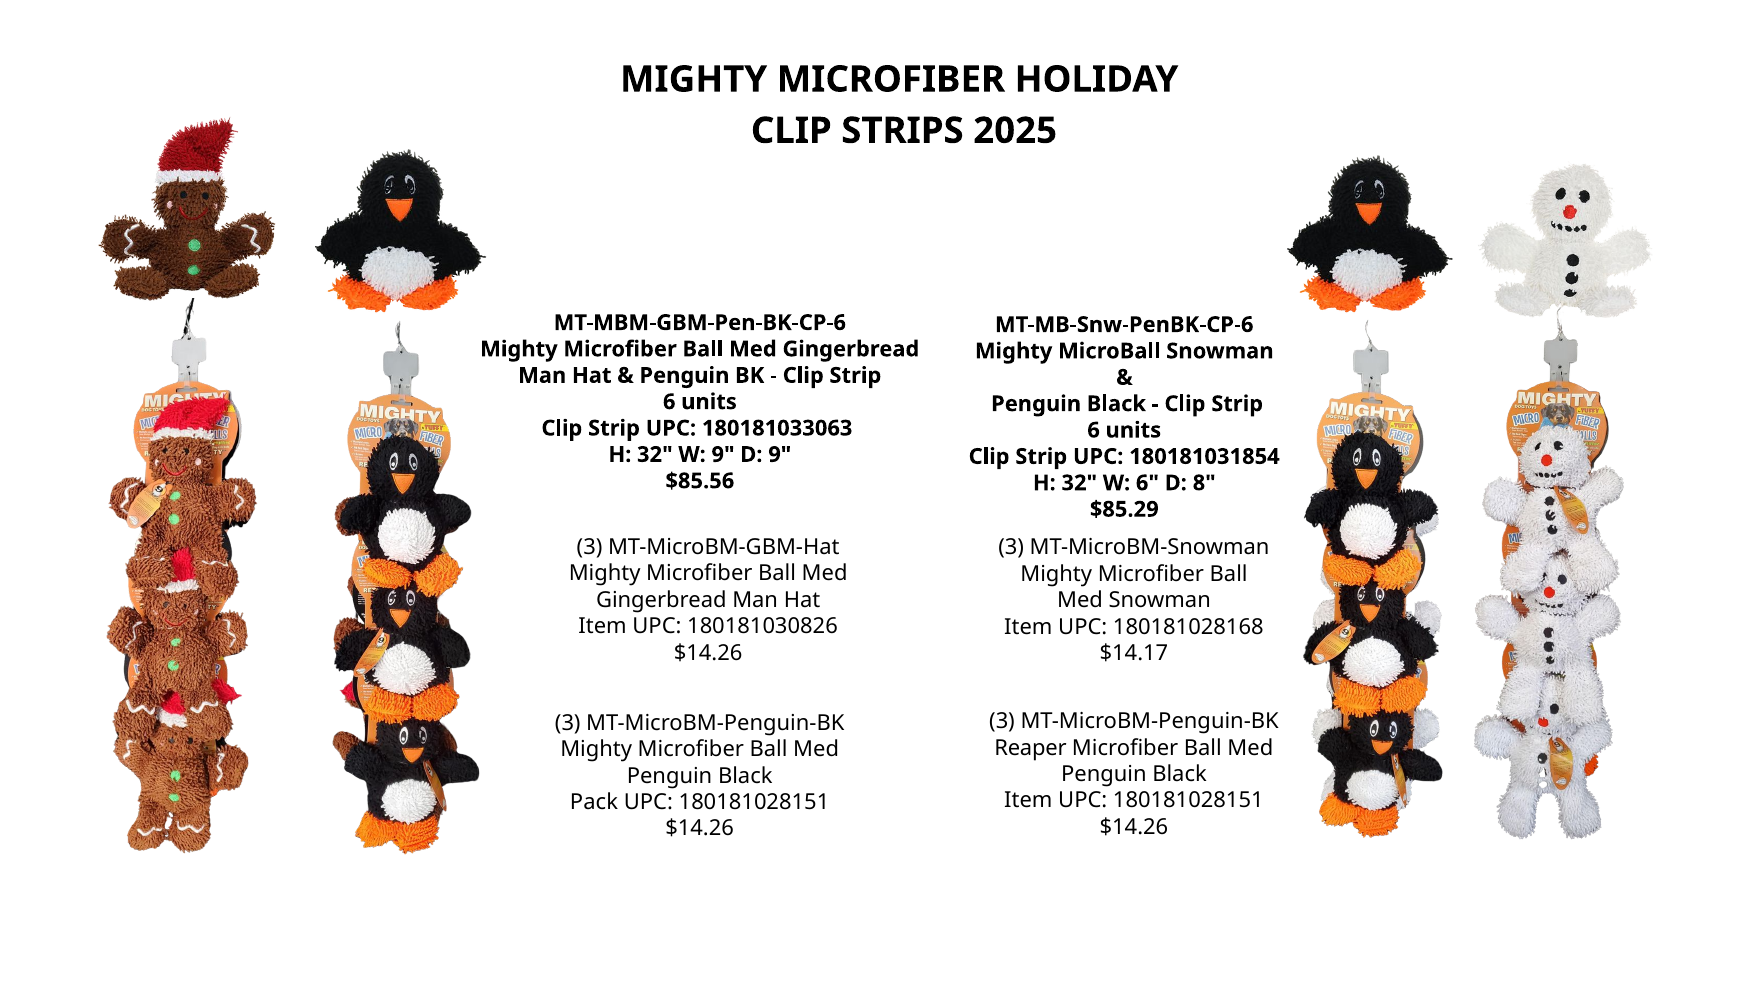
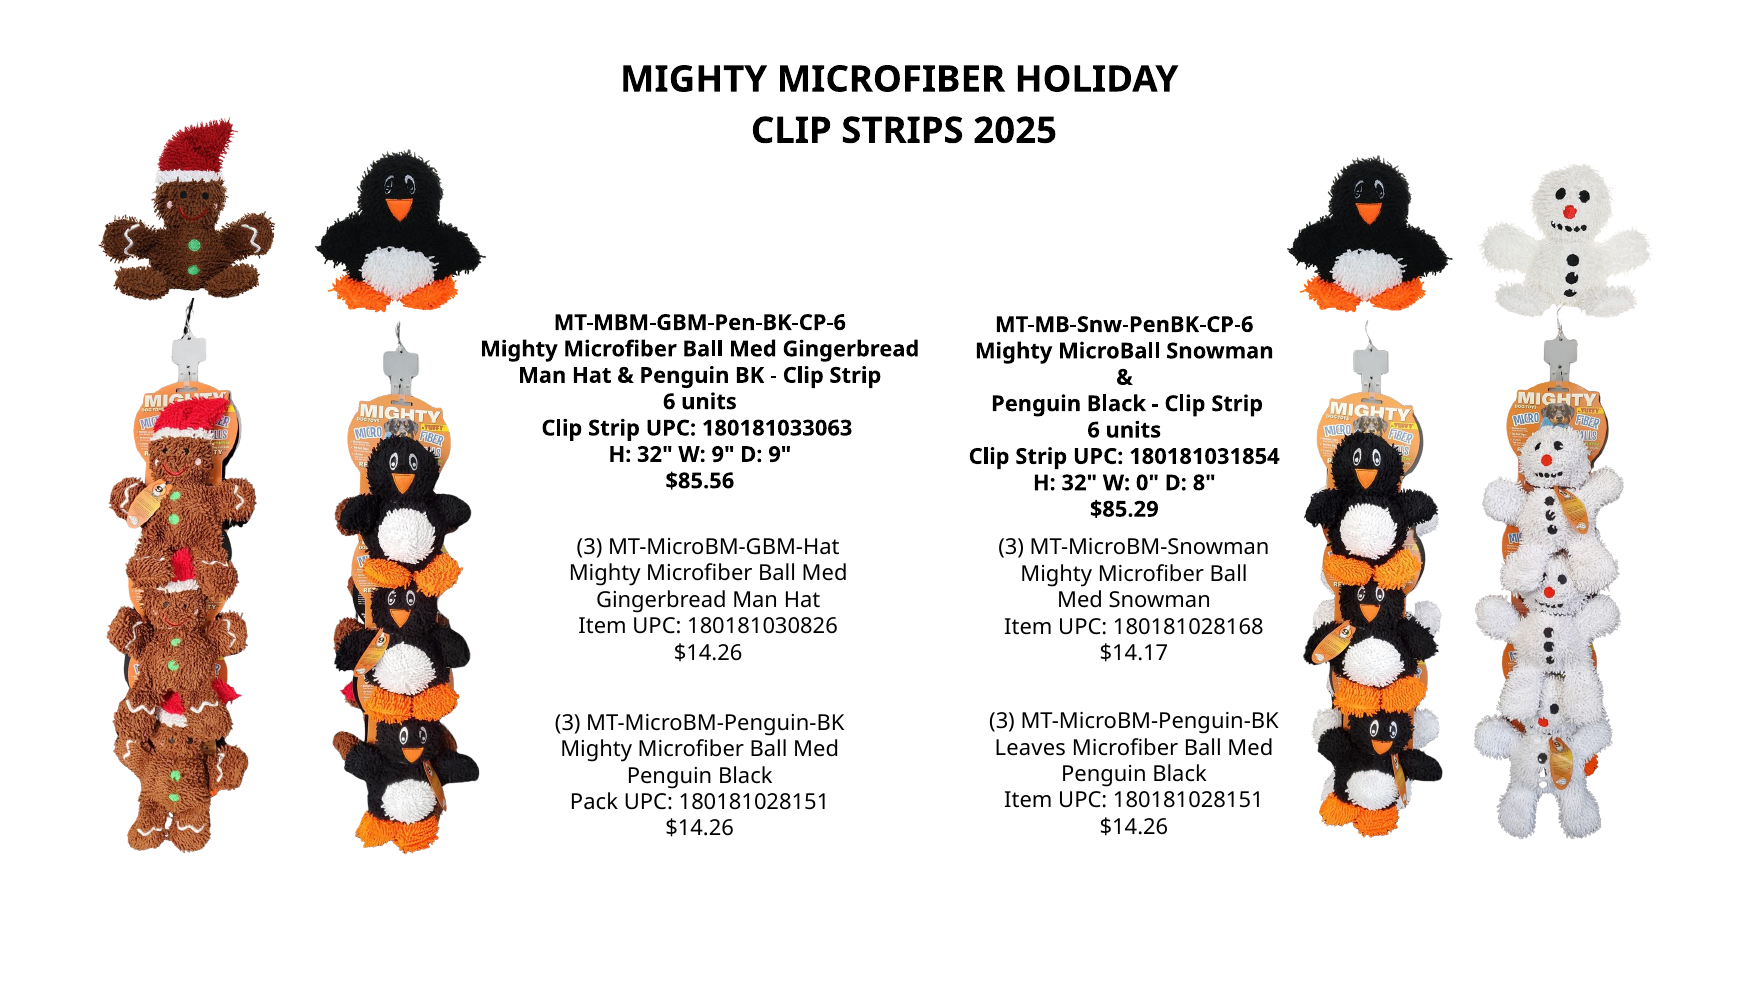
W 6: 6 -> 0 (1147, 483)
Reaper: Reaper -> Leaves (1030, 748)
